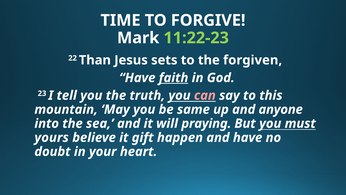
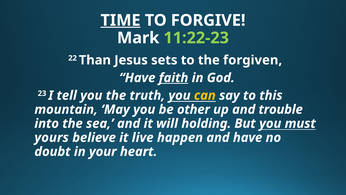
TIME underline: none -> present (121, 20)
can colour: pink -> yellow (205, 95)
same: same -> other (193, 109)
anyone: anyone -> trouble (281, 109)
praying: praying -> holding (206, 123)
gift: gift -> live (143, 137)
